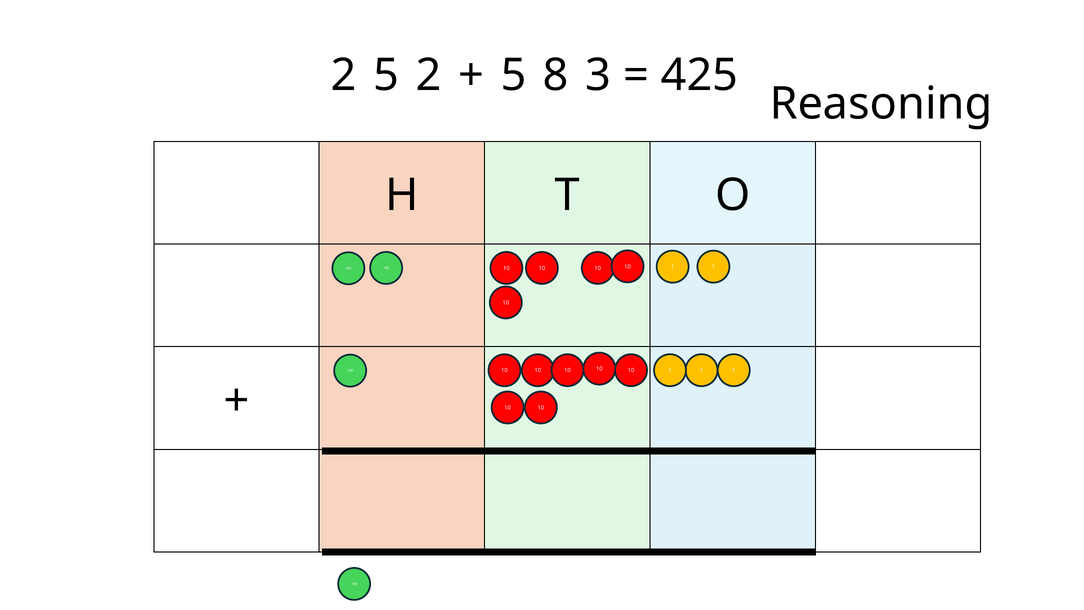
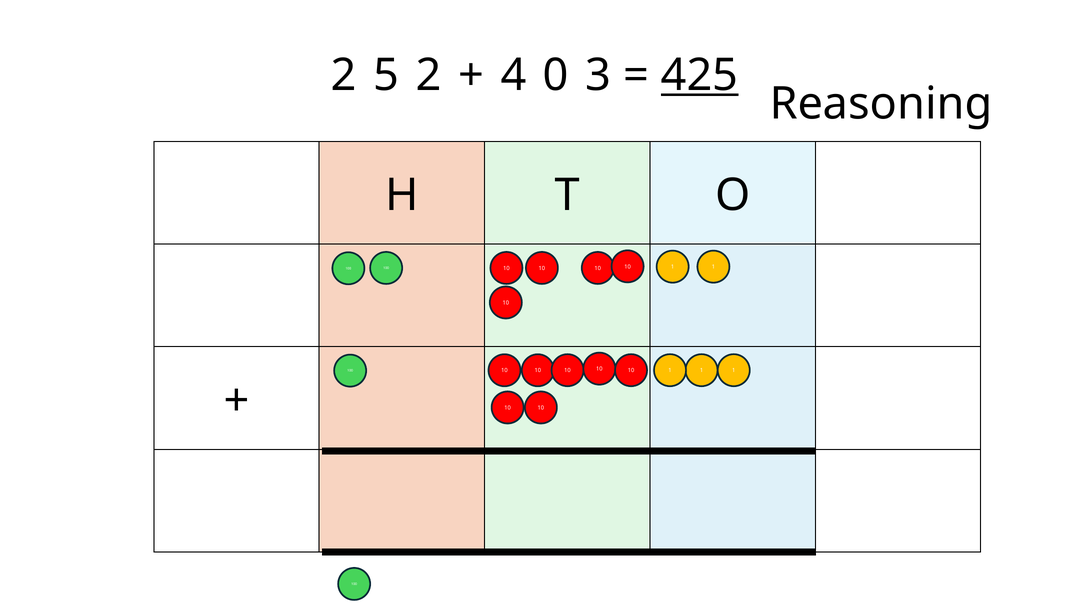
2 5: 5 -> 4 (513, 75)
8: 8 -> 0 (556, 75)
425 underline: none -> present (700, 75)
